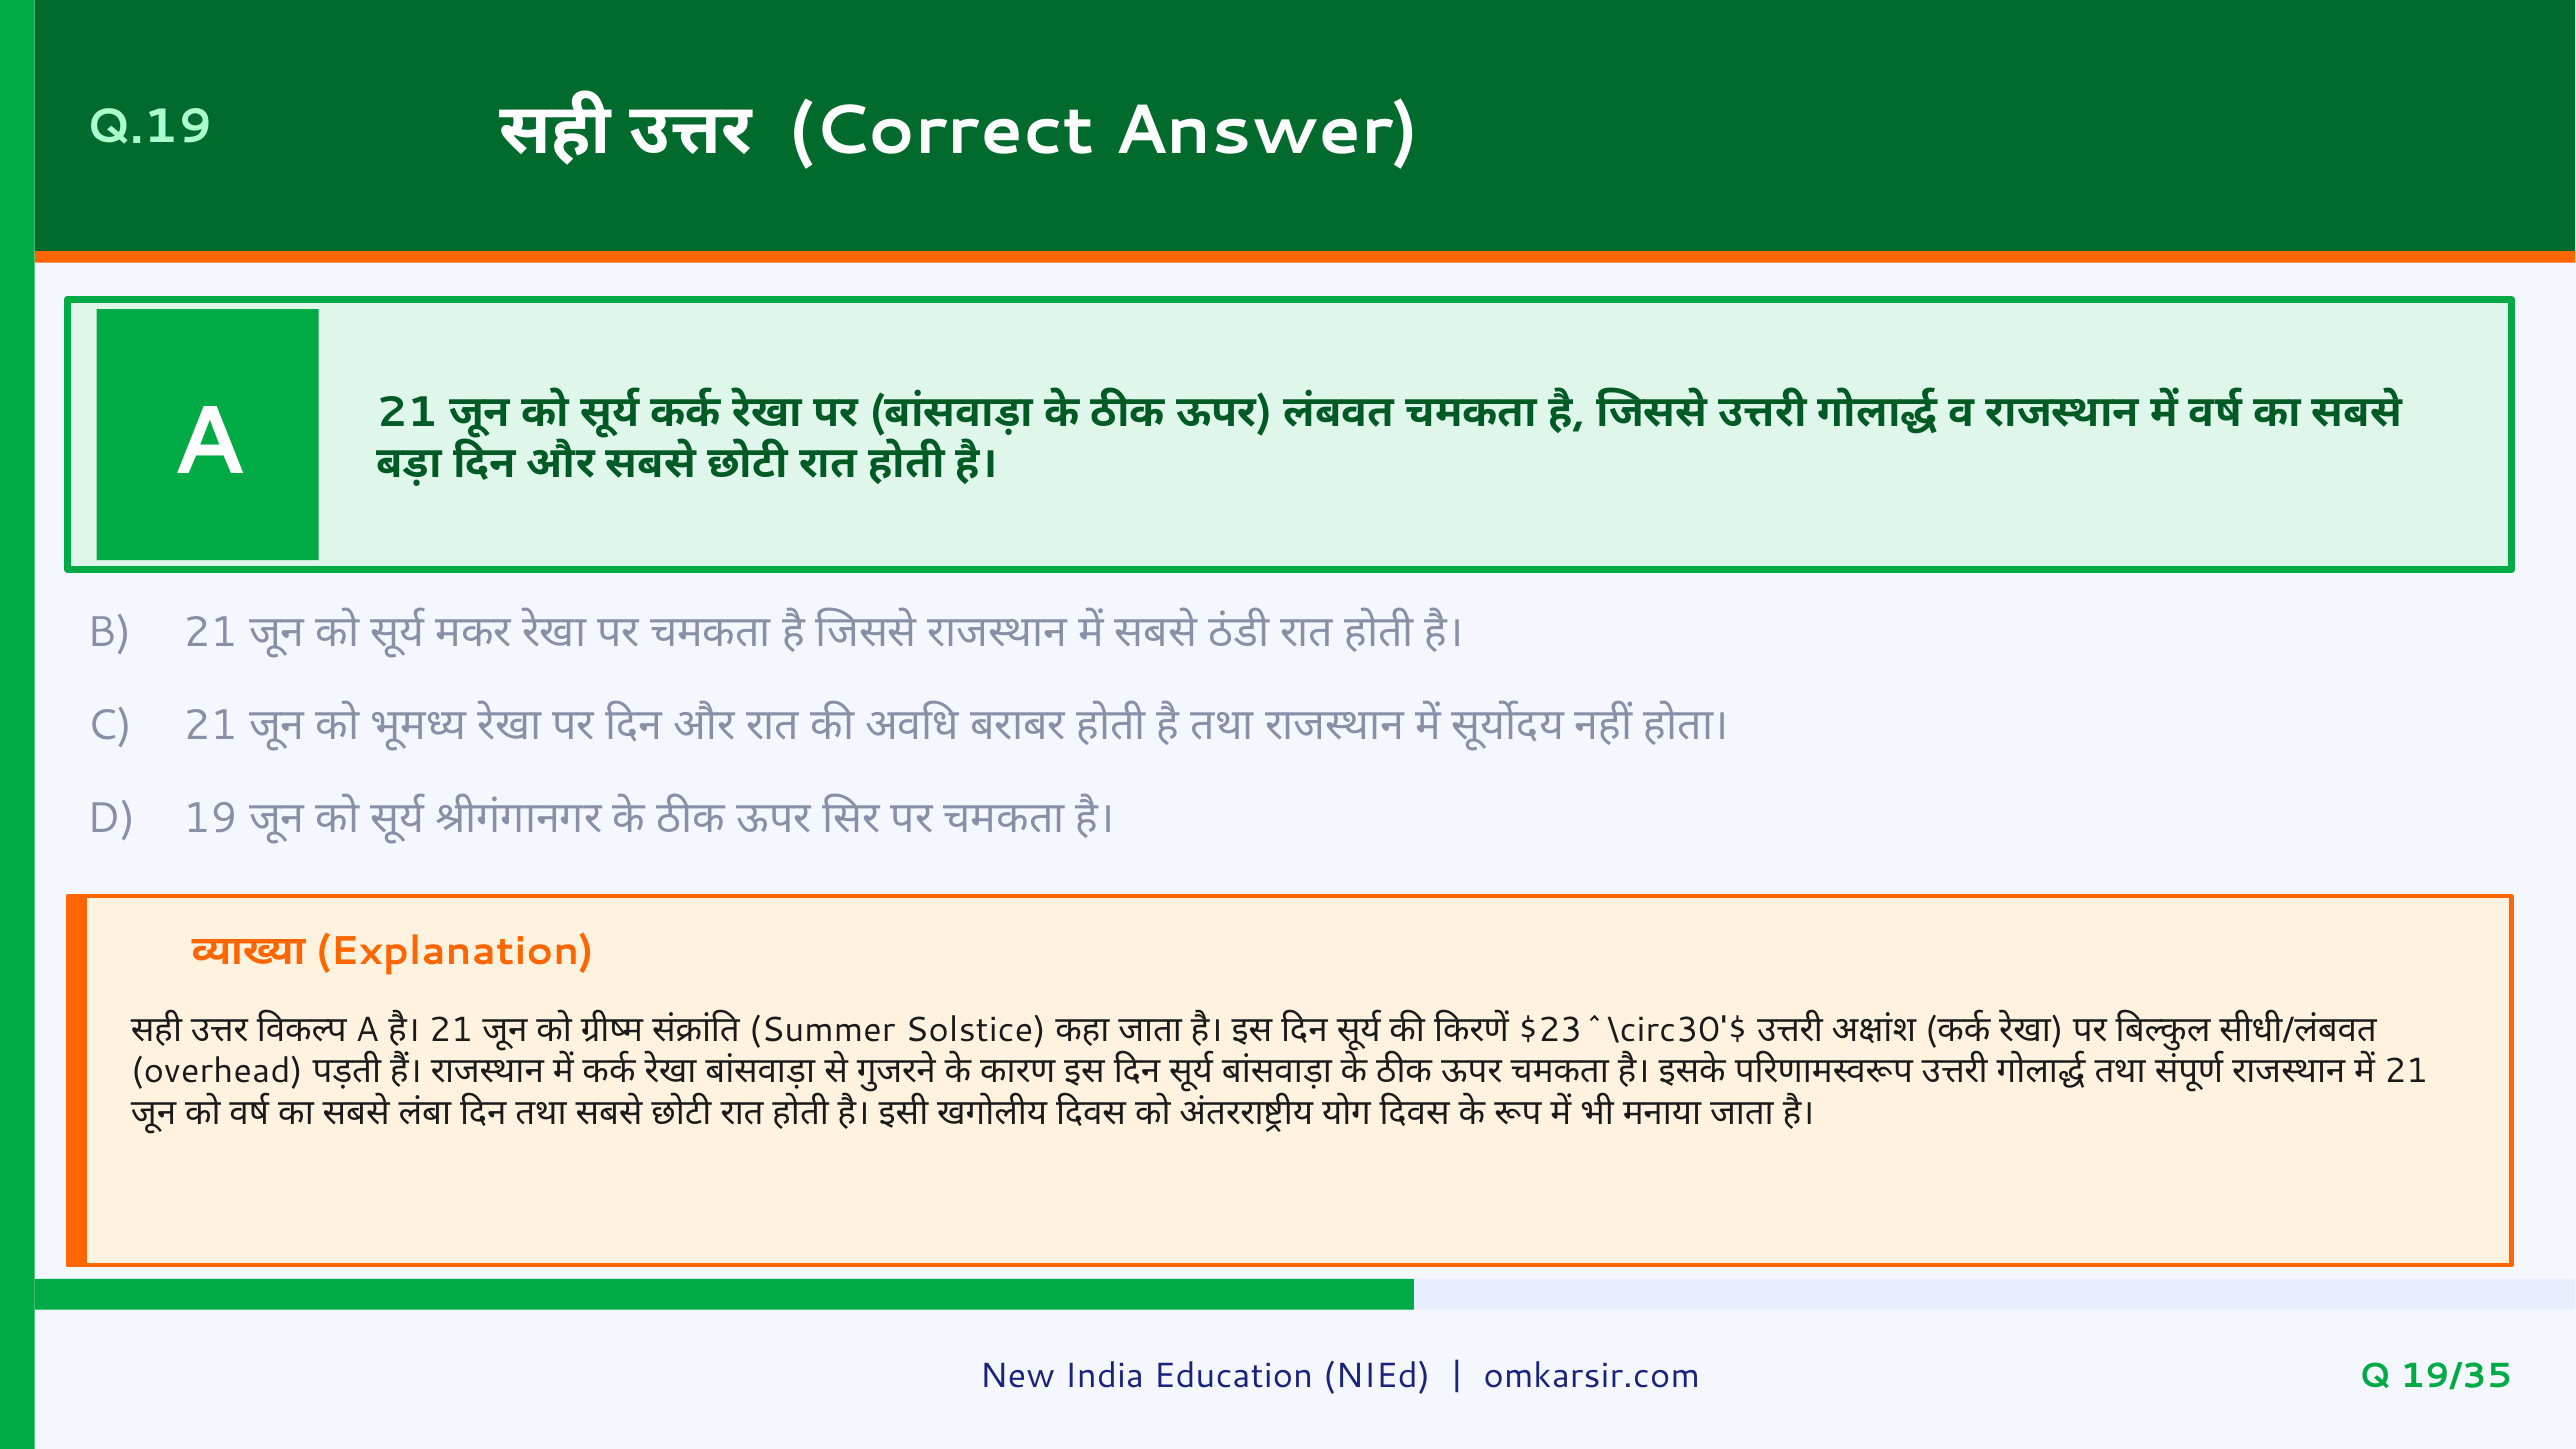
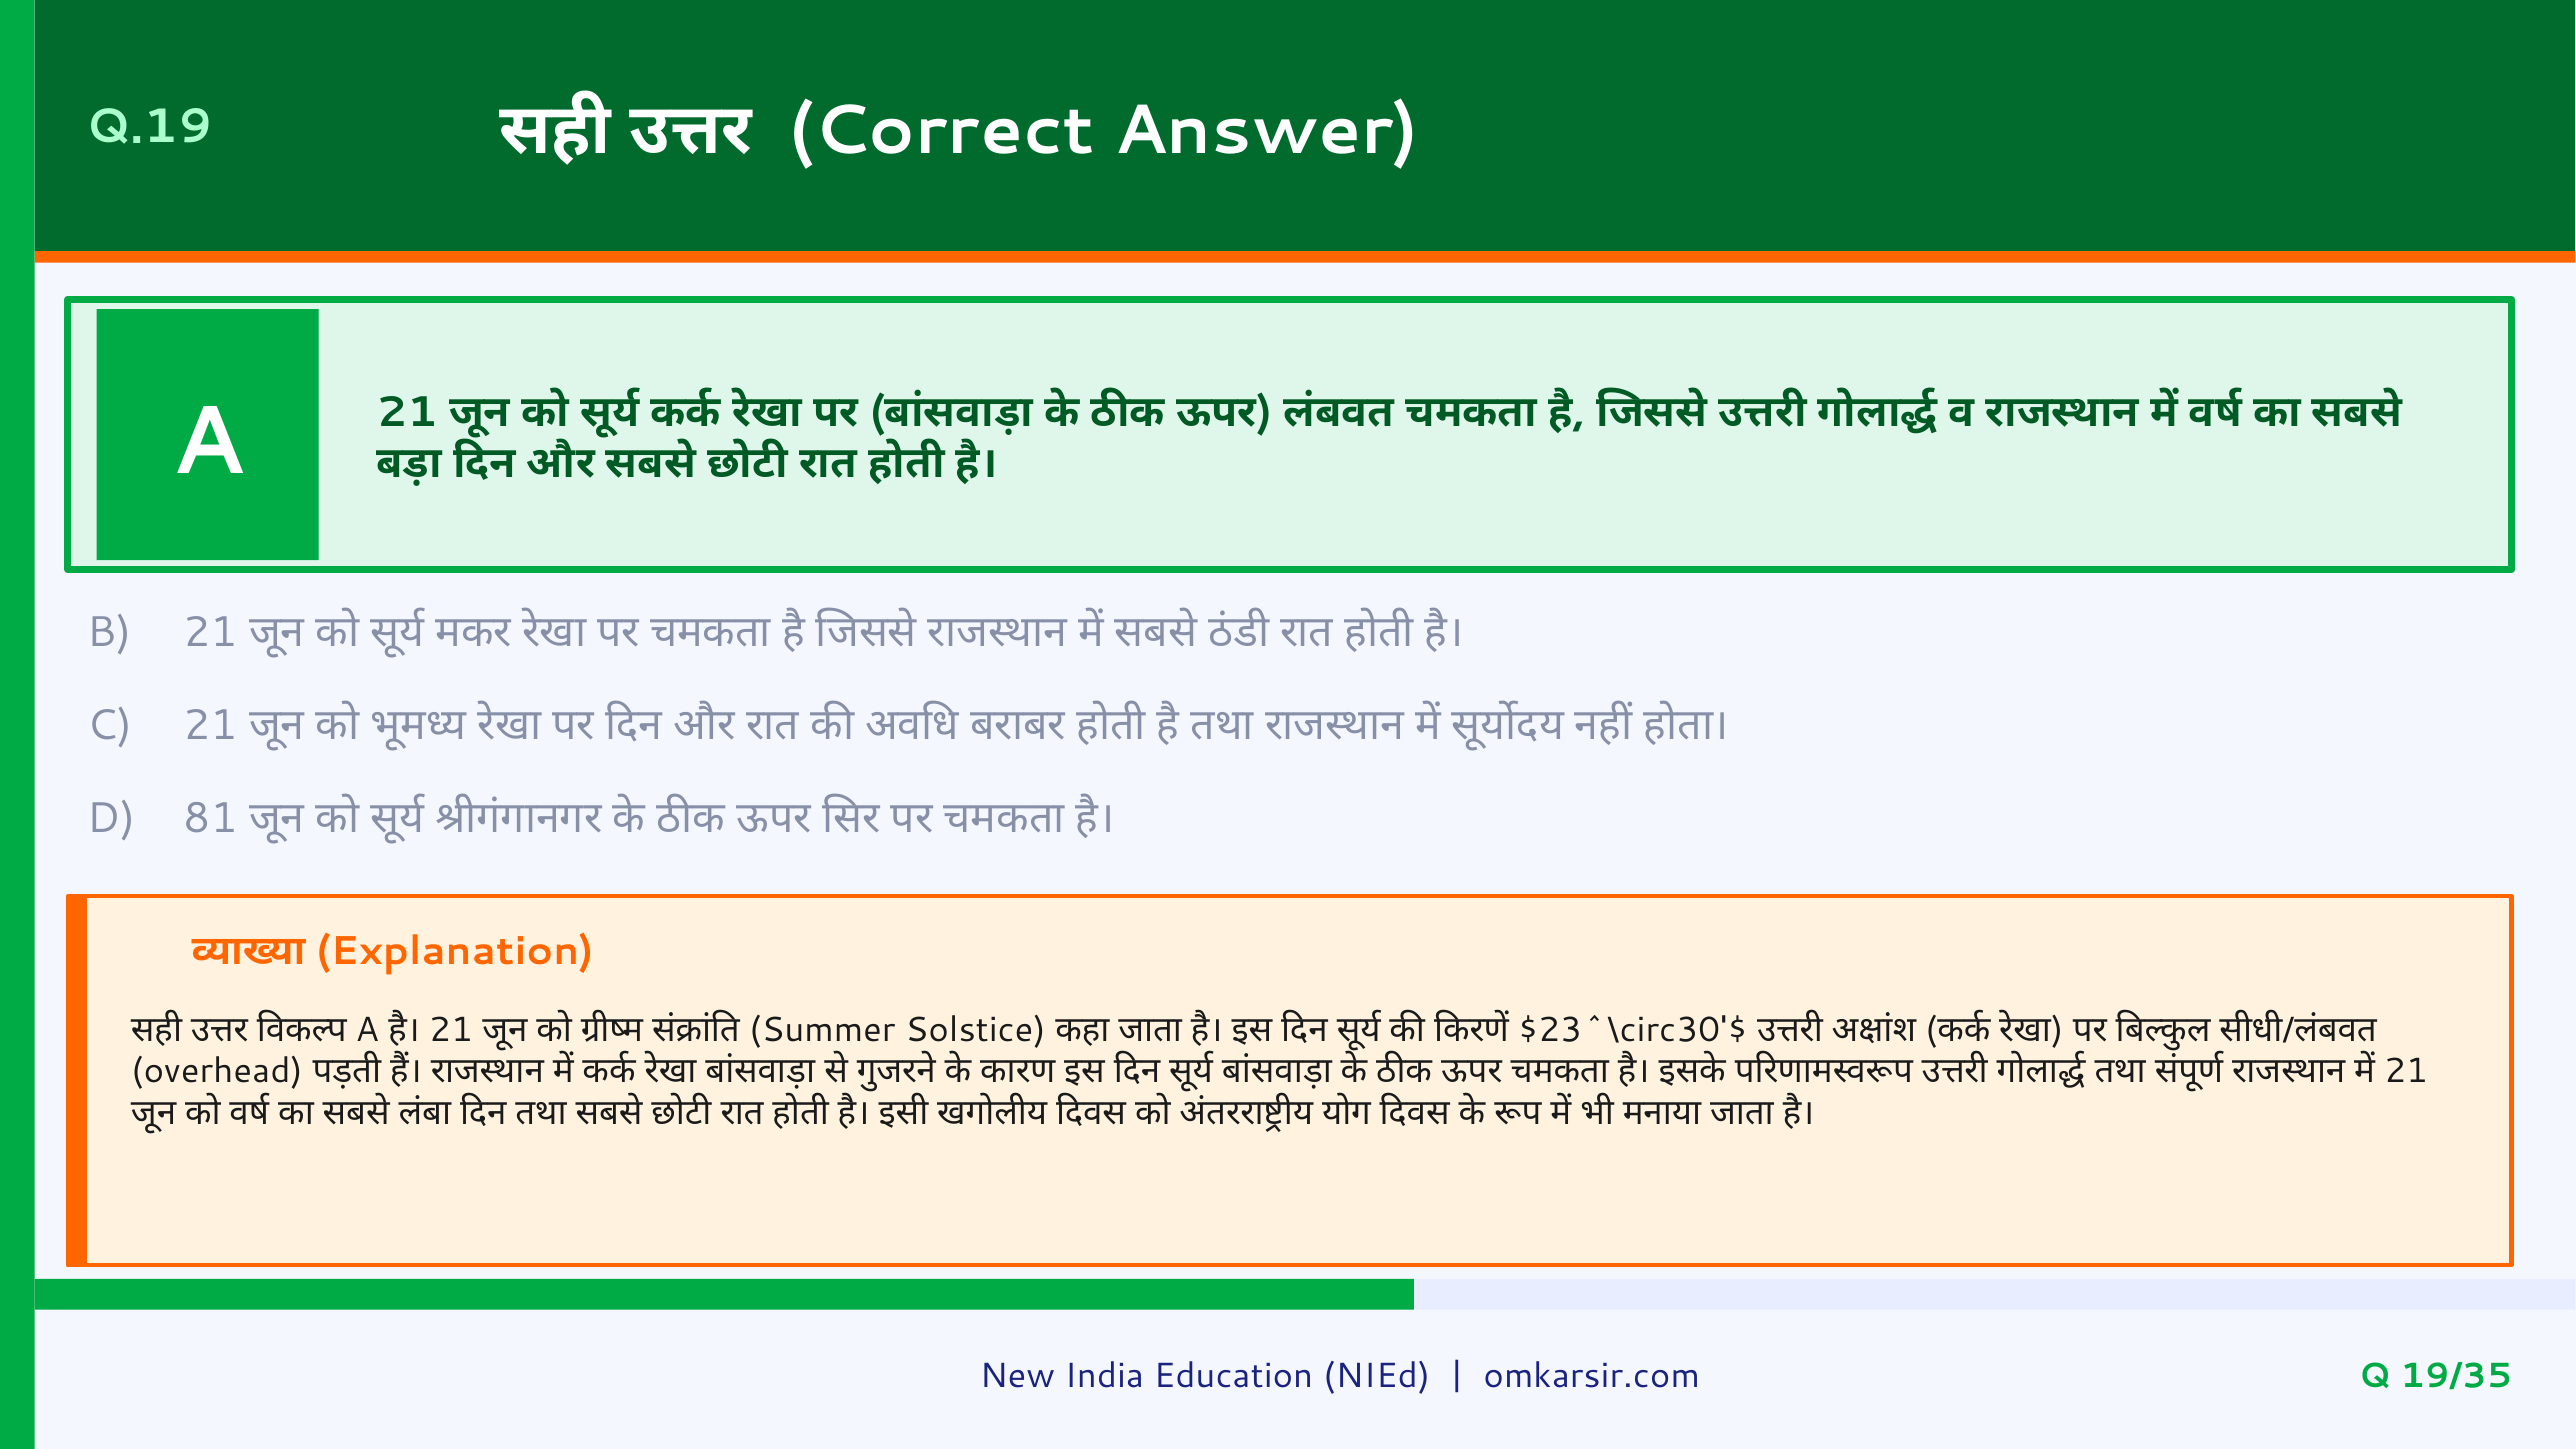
19: 19 -> 81 (210, 818)
